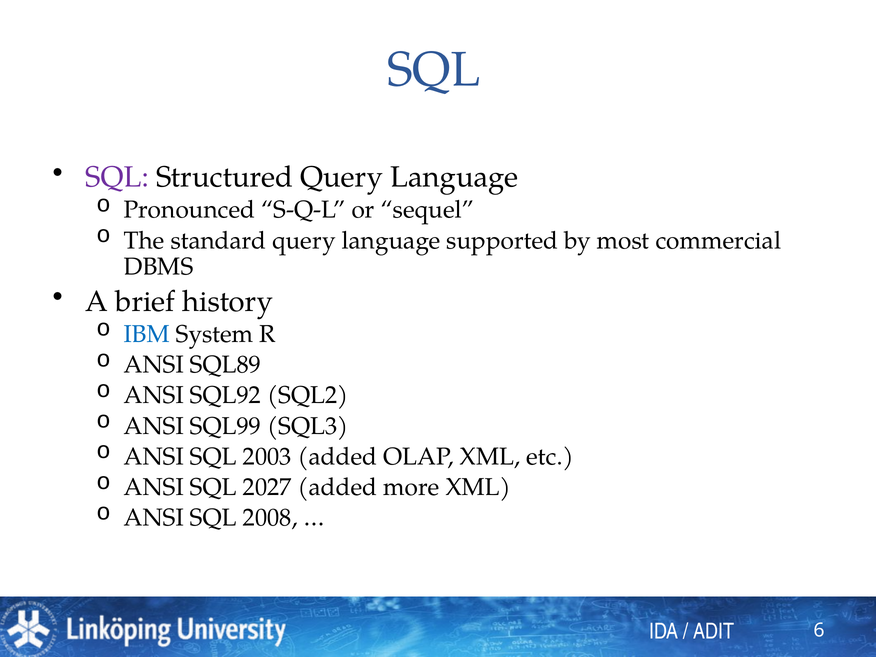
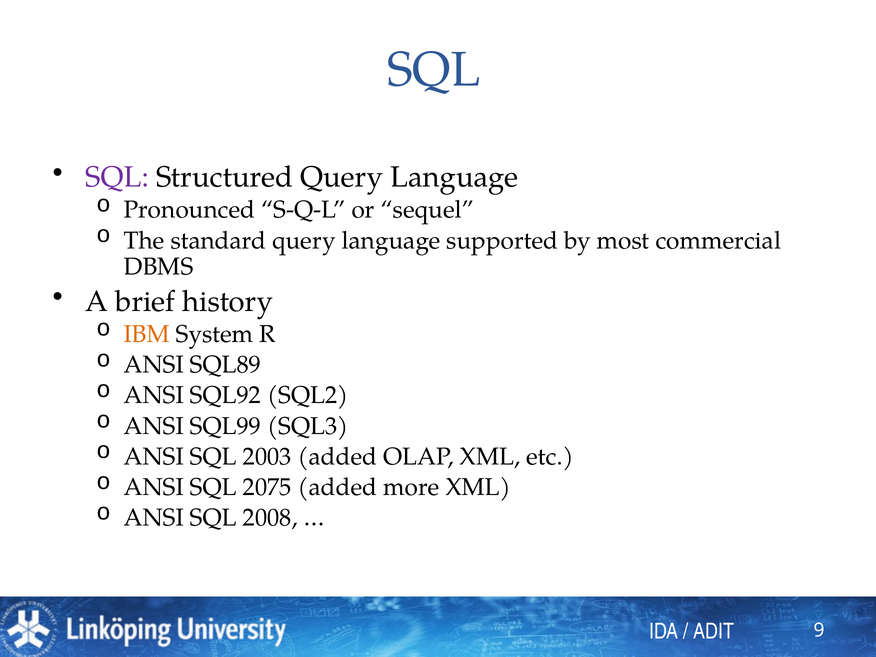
IBM colour: blue -> orange (147, 334)
2027: 2027 -> 2075 (267, 487)
6: 6 -> 9 (819, 631)
